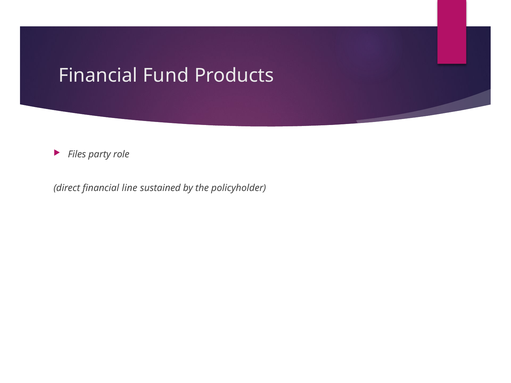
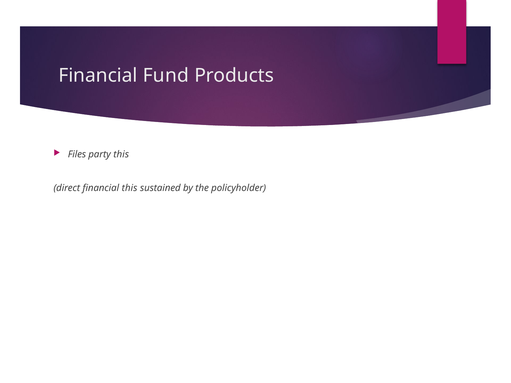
party role: role -> this (121, 154)
financial line: line -> this (130, 188)
